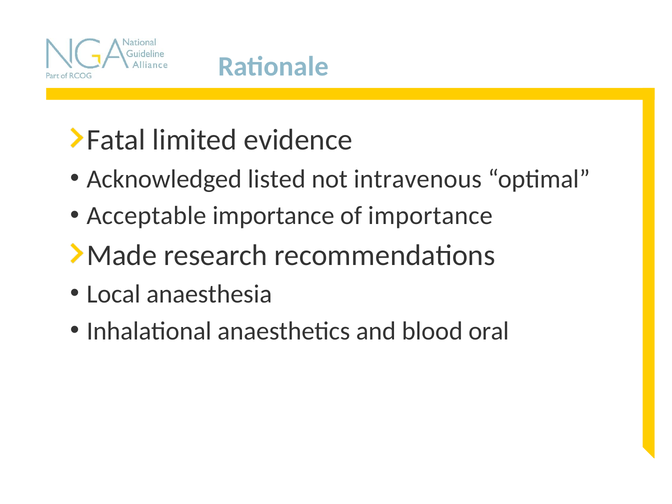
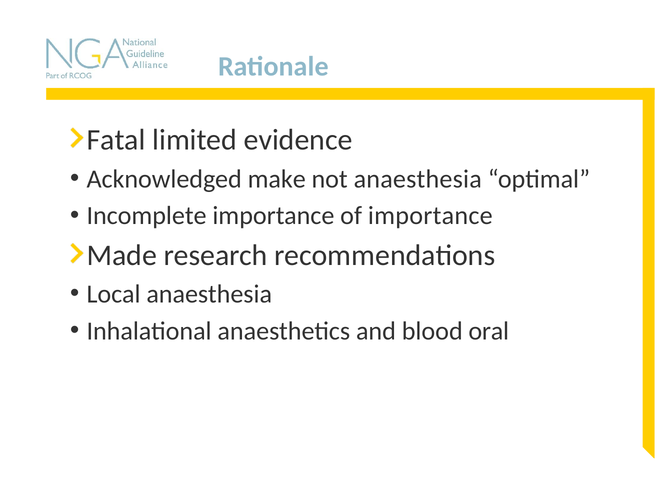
listed: listed -> make (277, 179)
not intravenous: intravenous -> anaesthesia (418, 179)
Acceptable: Acceptable -> Incomplete (147, 216)
